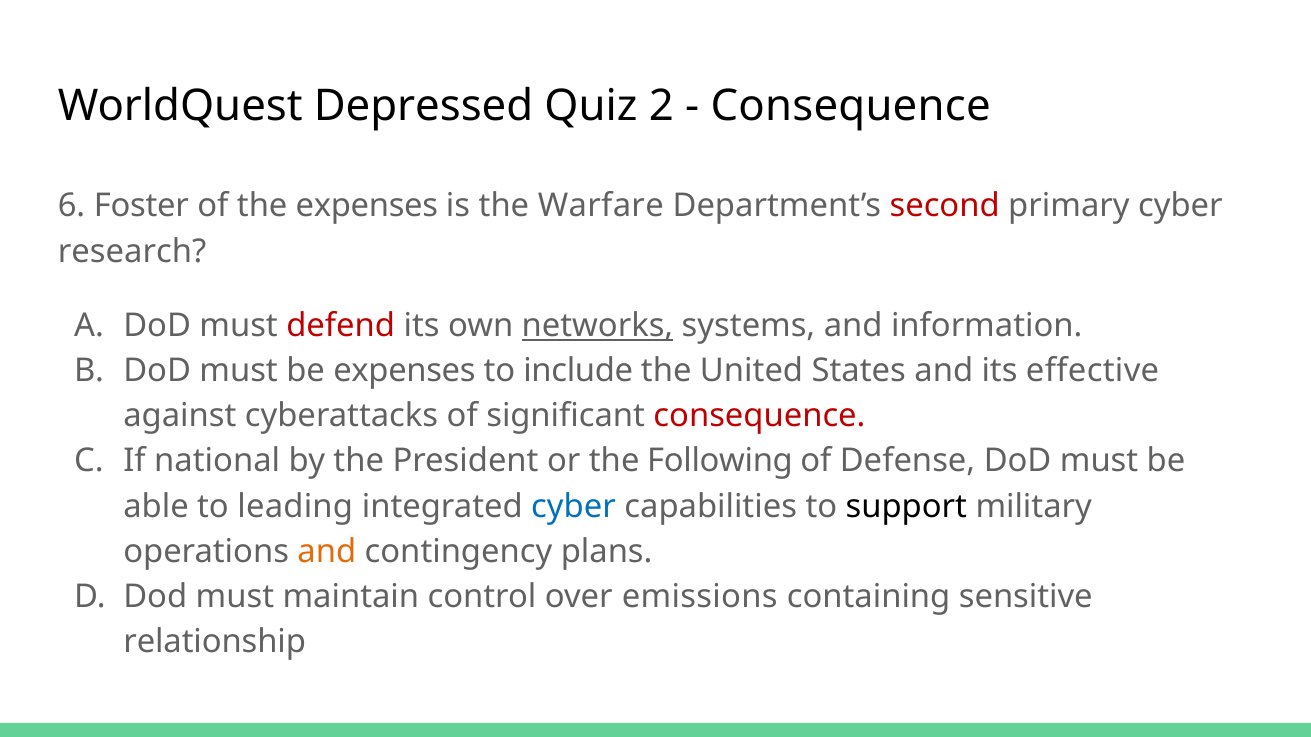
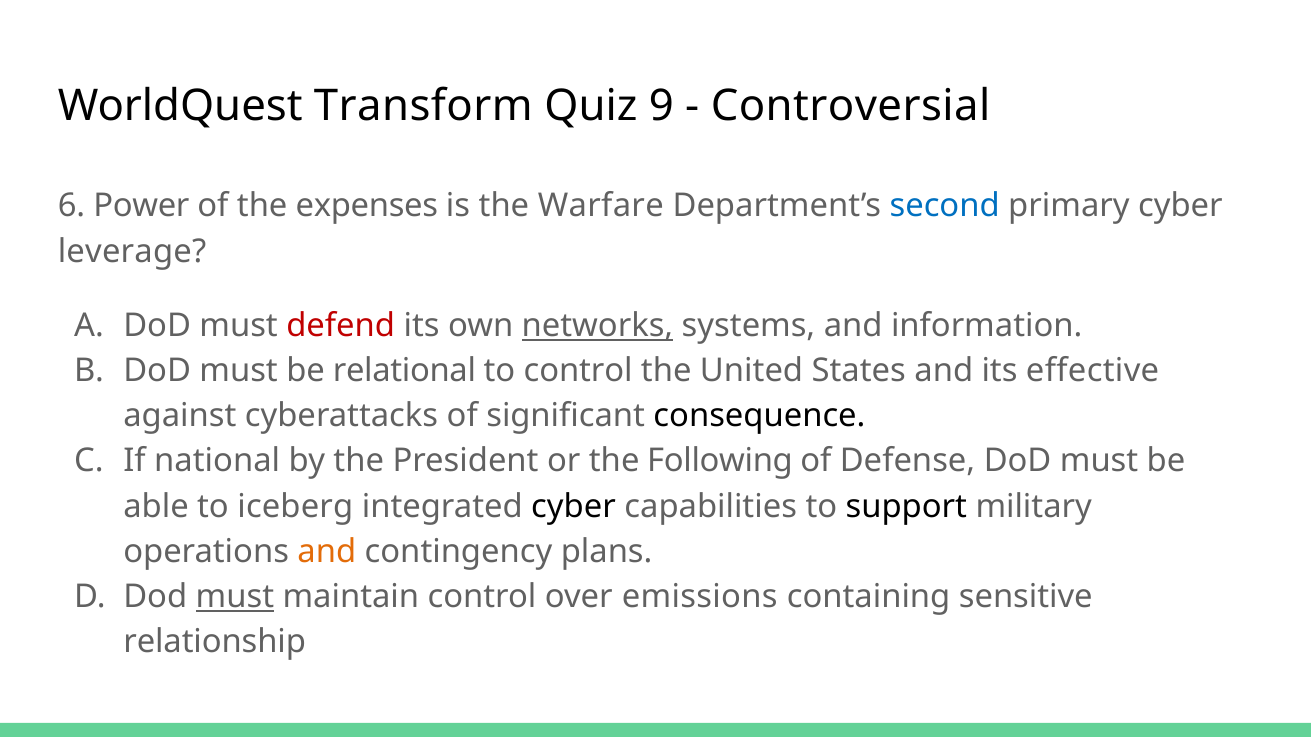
Depressed: Depressed -> Transform (423, 106)
2: 2 -> 9 (661, 106)
Consequence: Consequence -> Controversial (851, 106)
Foster: Foster -> Power (141, 206)
second colour: red -> blue (945, 206)
research: research -> leverage (132, 251)
be expenses: expenses -> relational (404, 371)
to include: include -> control (578, 371)
consequence colour: red -> black (759, 416)
leading: leading -> iceberg (295, 507)
cyber colour: blue -> black (574, 507)
must underline: none -> present (235, 597)
